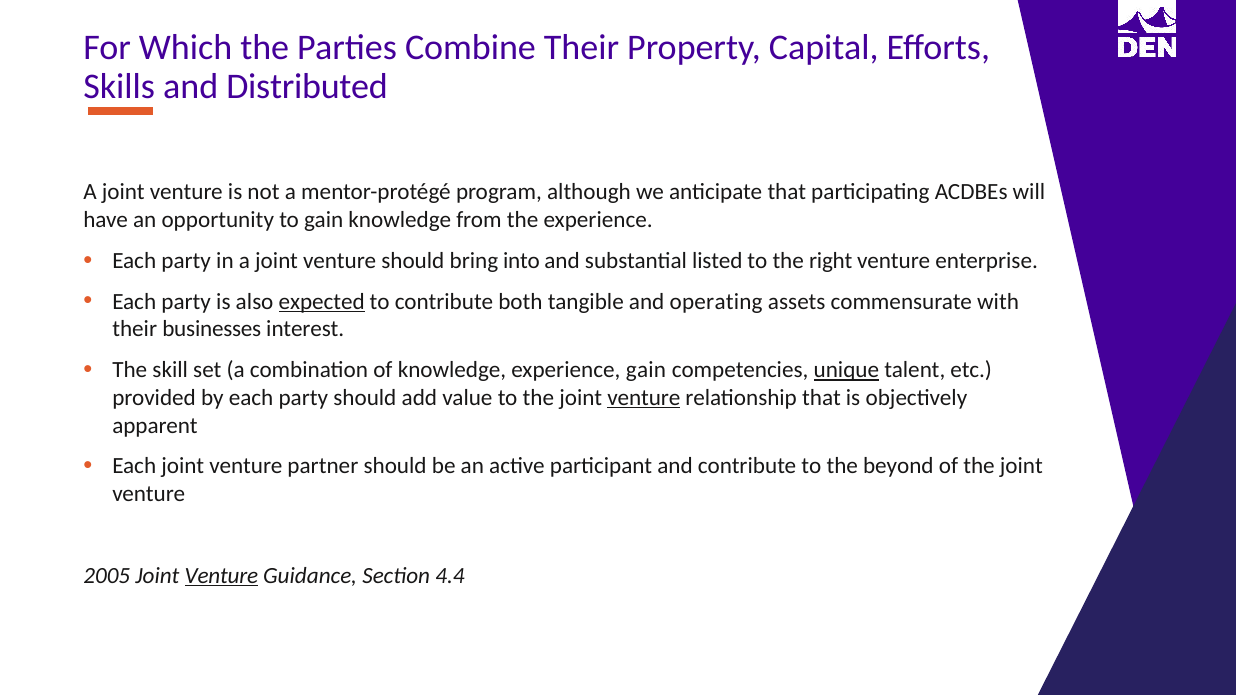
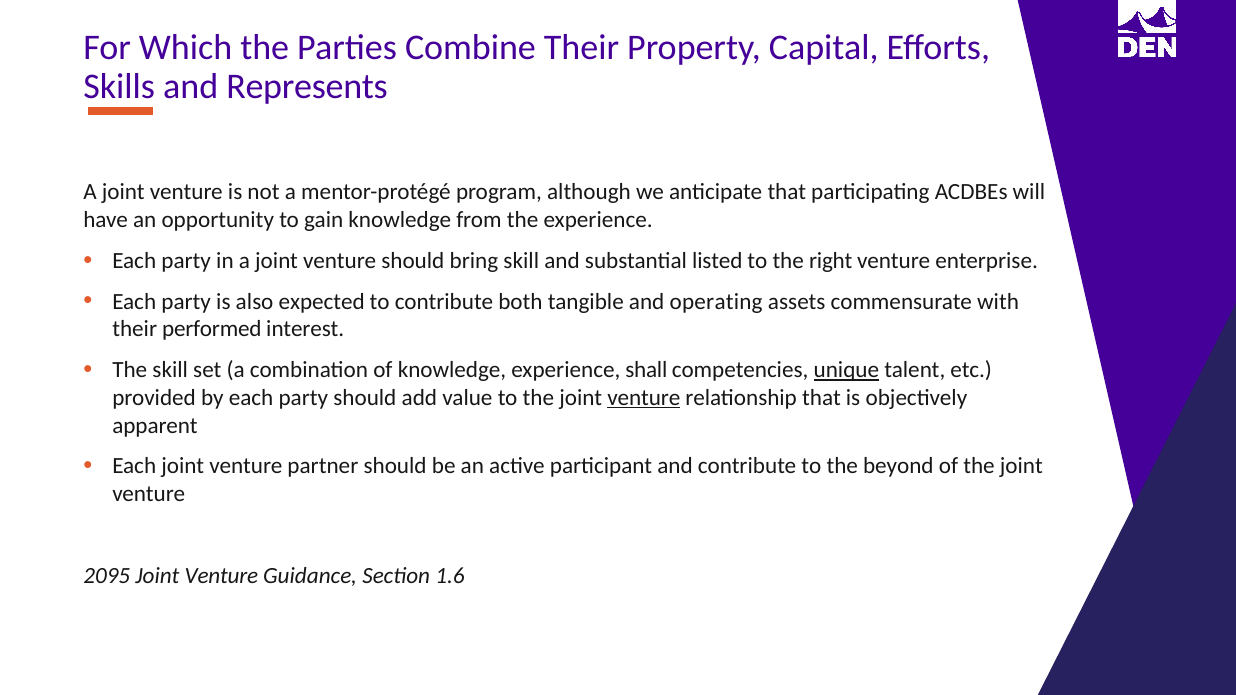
Distributed: Distributed -> Represents (307, 87)
bring into: into -> skill (521, 261)
expected underline: present -> none (322, 302)
businesses: businesses -> performed (212, 329)
experience gain: gain -> shall (646, 370)
2005: 2005 -> 2095 (107, 576)
Venture underline: present -> none (221, 576)
4.4: 4.4 -> 1.6 (450, 576)
